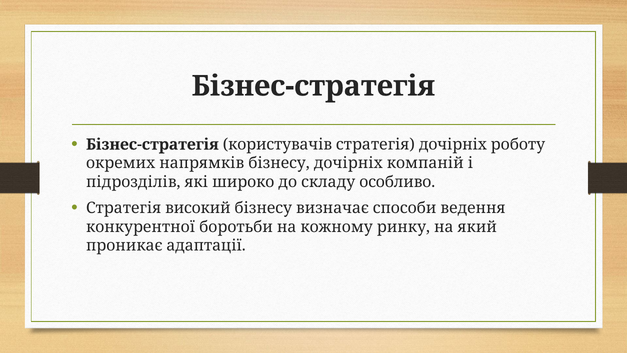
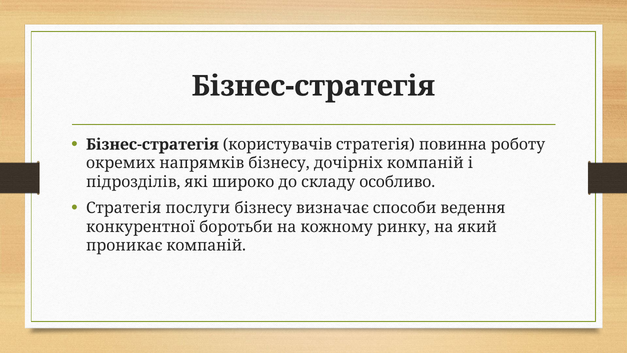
стратегія дочірніх: дочірніх -> повинна (453, 144)
високий: високий -> послуги (198, 208)
проникає адаптації: адаптації -> компаній (206, 245)
